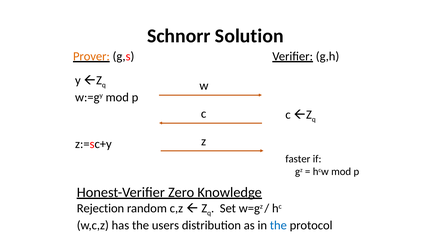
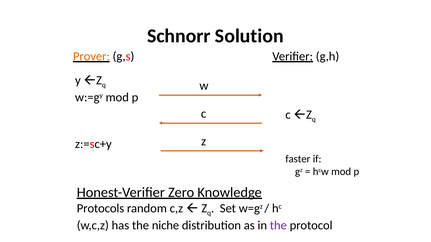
Rejection: Rejection -> Protocols (100, 209)
users: users -> niche (166, 226)
the colour: blue -> purple (278, 226)
